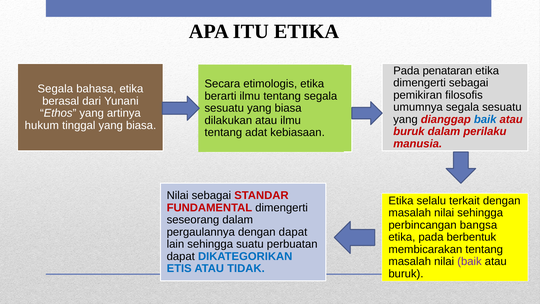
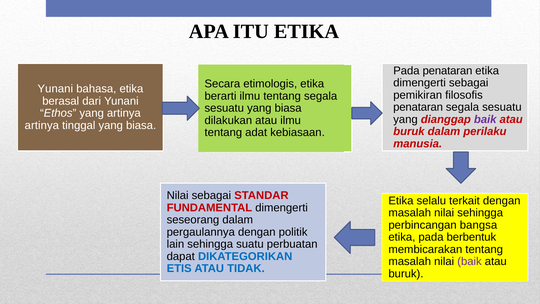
Segala: Segala -> Yunani (55, 89)
umumnya: umumnya -> penataran (418, 107)
baik colour: blue -> purple (485, 119)
hukum: hukum -> artinya (42, 125)
dengan dapat: dapat -> politik (293, 232)
